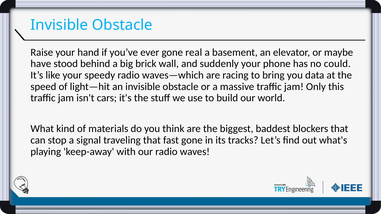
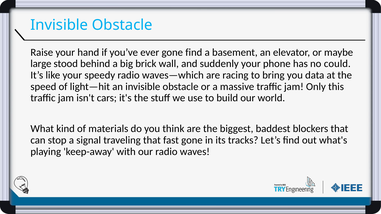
gone real: real -> find (194, 52)
have: have -> large (41, 64)
